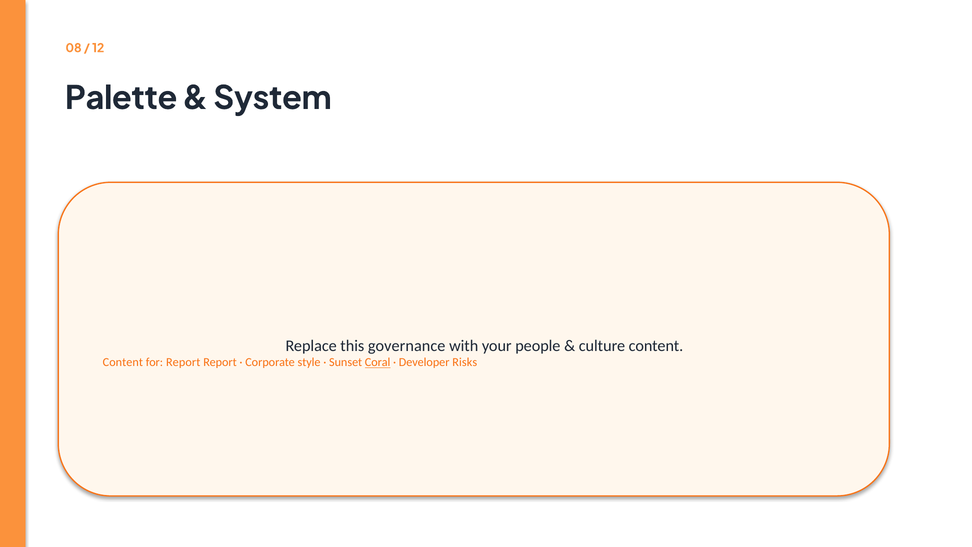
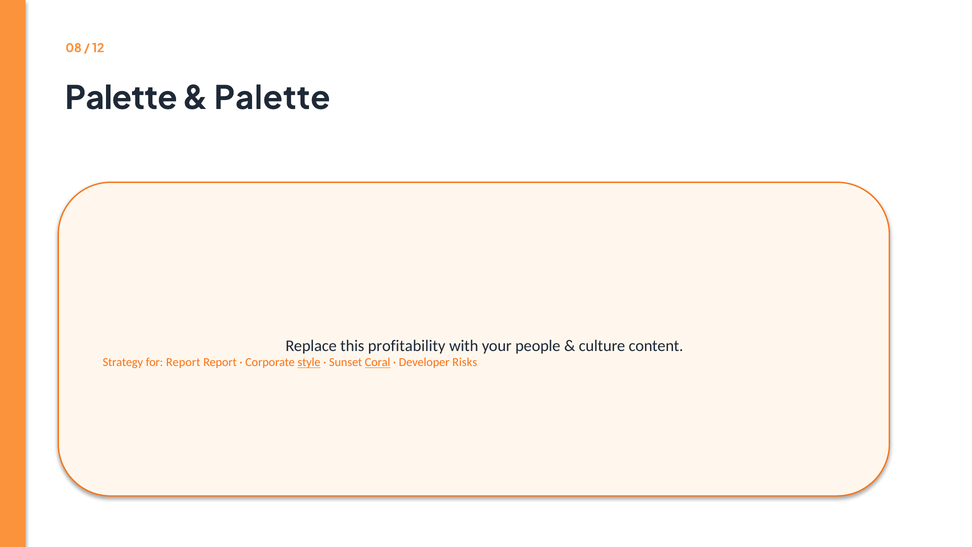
System: System -> Palette (272, 98)
governance: governance -> profitability (407, 346)
Content: Content -> Strategy (123, 362)
style underline: none -> present (309, 362)
